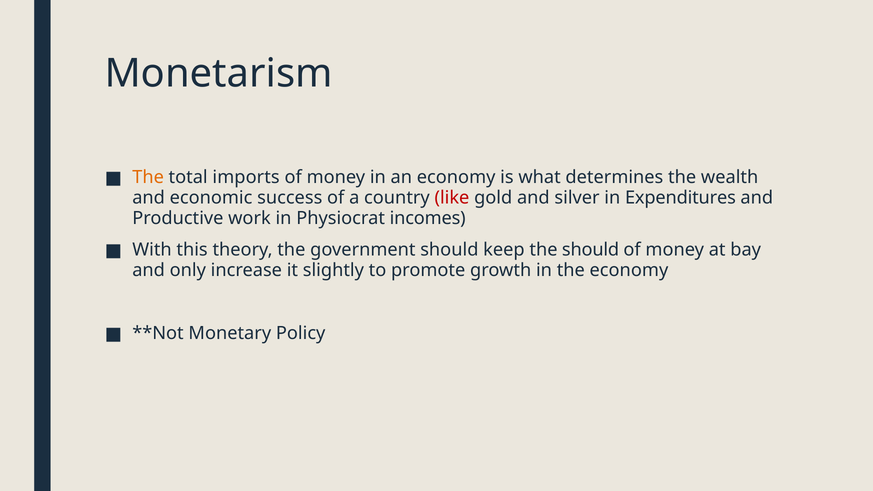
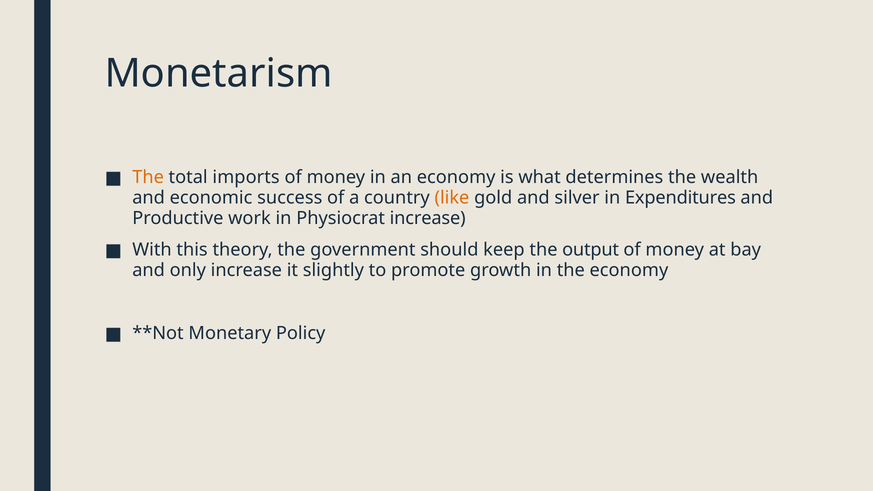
like colour: red -> orange (452, 198)
Physiocrat incomes: incomes -> increase (428, 218)
the should: should -> output (591, 250)
